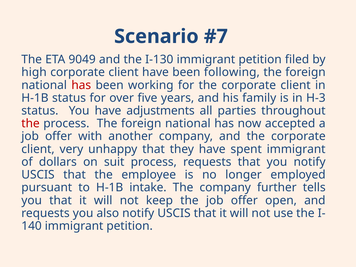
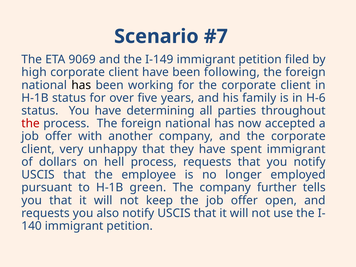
9049: 9049 -> 9069 (82, 59)
I-130: I-130 -> I-149 (159, 59)
has colour: red -> black (81, 85)
H-3: H-3 -> H-6 (316, 98)
adjustments: adjustments -> determining (161, 111)
suit: suit -> hell (114, 162)
intake: intake -> green (148, 188)
